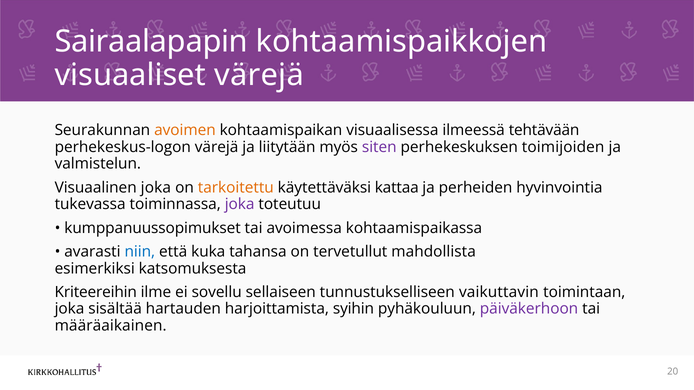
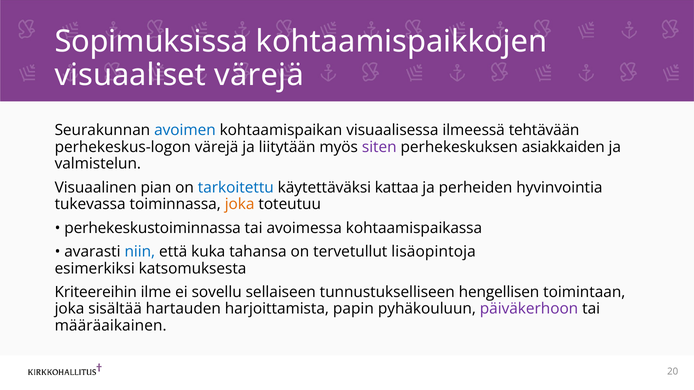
Sairaalapapin: Sairaalapapin -> Sopimuksissa (151, 42)
avoimen colour: orange -> blue (185, 130)
toimijoiden: toimijoiden -> asiakkaiden (563, 147)
Visuaalinen joka: joka -> pian (156, 188)
tarkoitettu colour: orange -> blue (236, 188)
joka colour: purple -> orange (240, 204)
kumppanuussopimukset: kumppanuussopimukset -> perhekeskustoiminnassa (153, 228)
mahdollista: mahdollista -> lisäopintoja (434, 252)
vaikuttavin: vaikuttavin -> hengellisen (499, 293)
syihin: syihin -> papin (353, 309)
